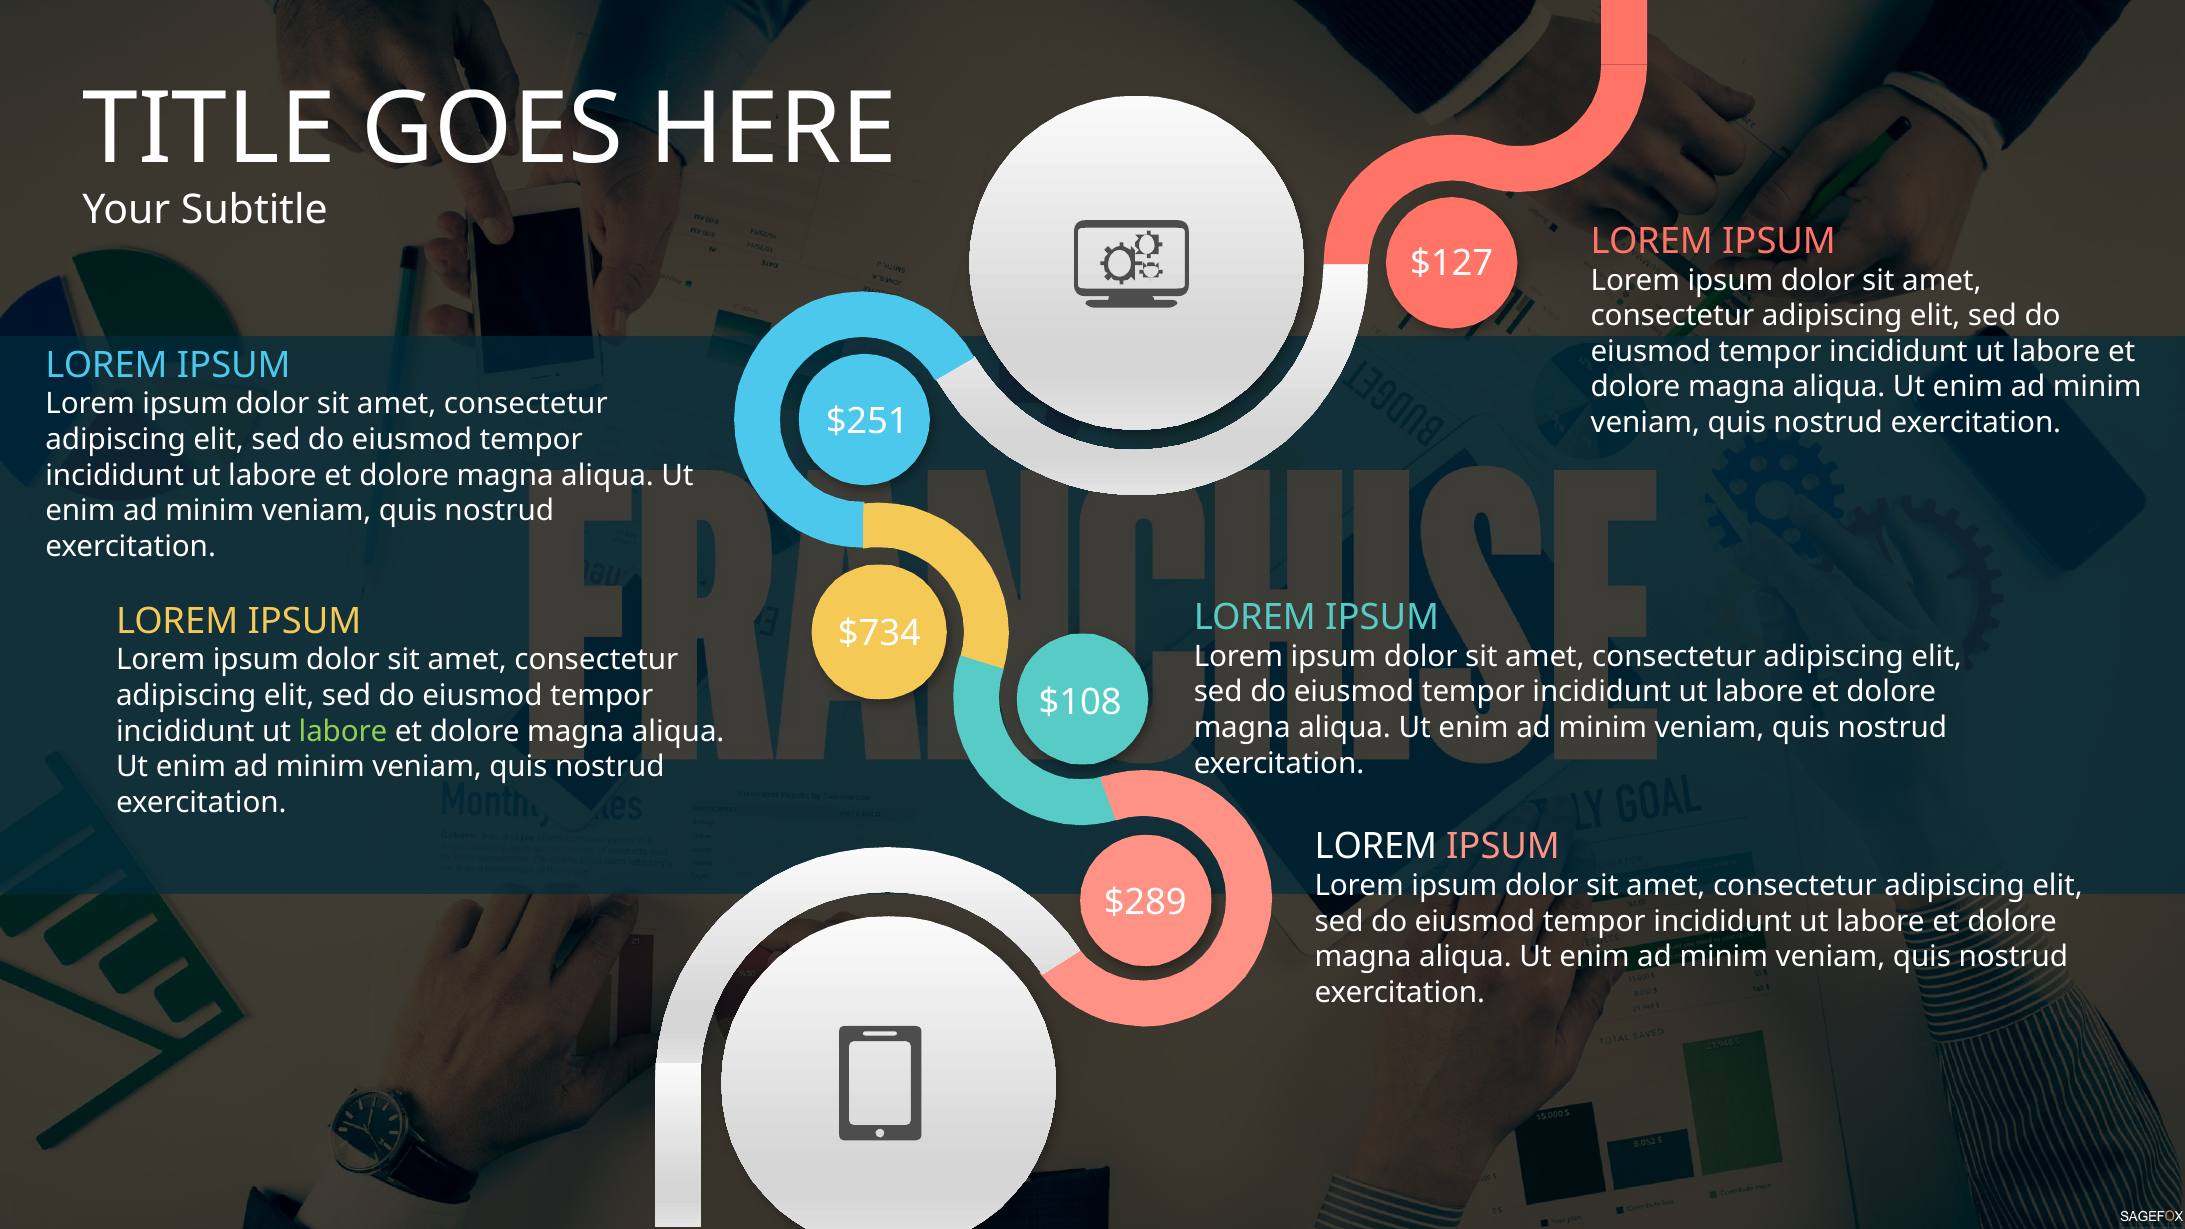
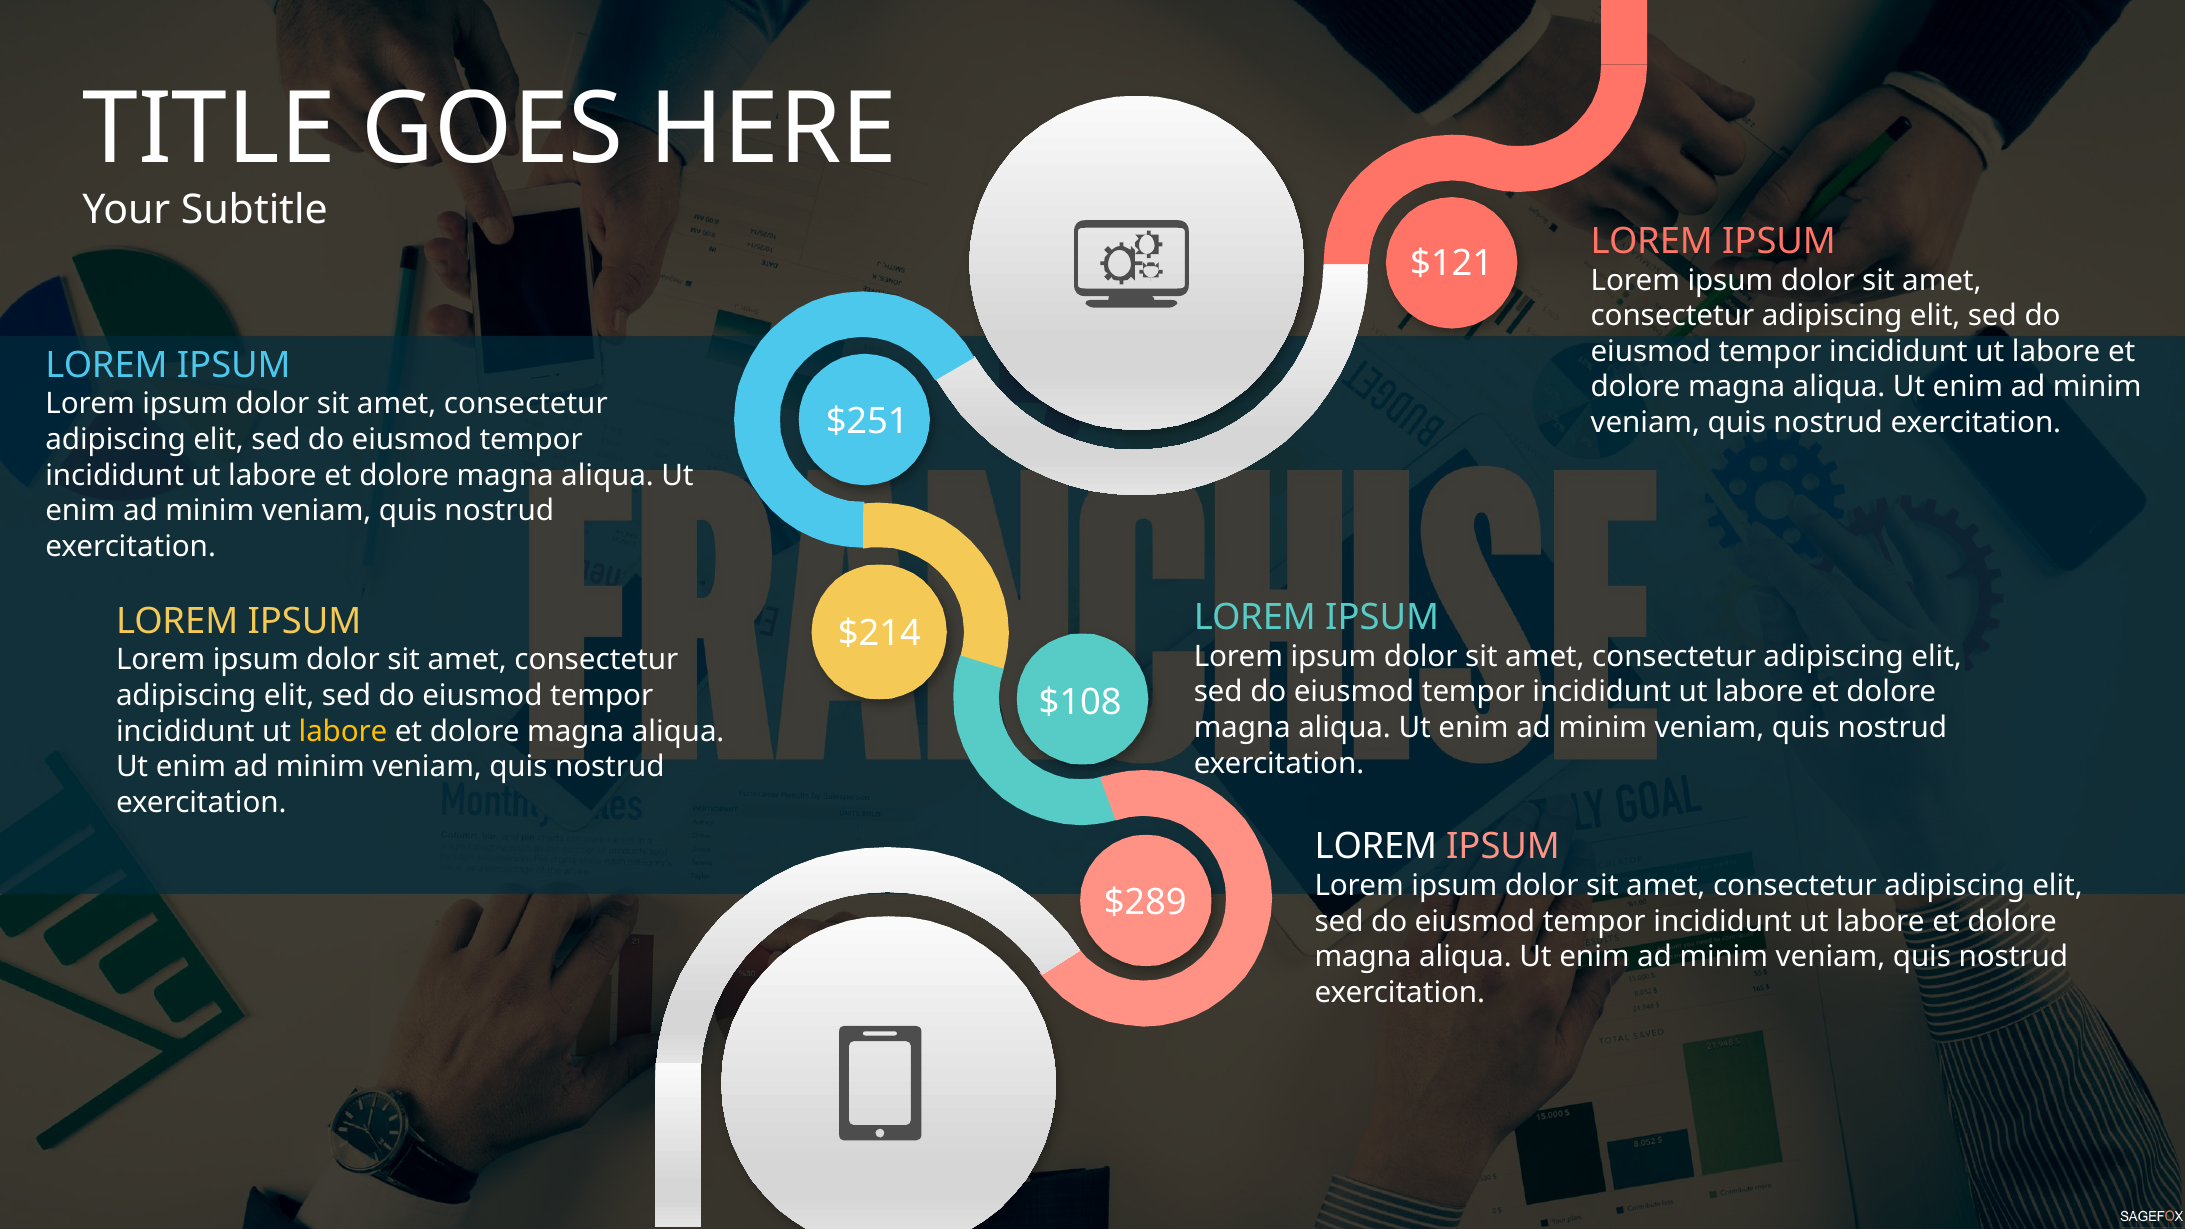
$127: $127 -> $121 (1452, 264)
$734: $734 -> $214 (879, 633)
labore colour: light green -> yellow (343, 731)
